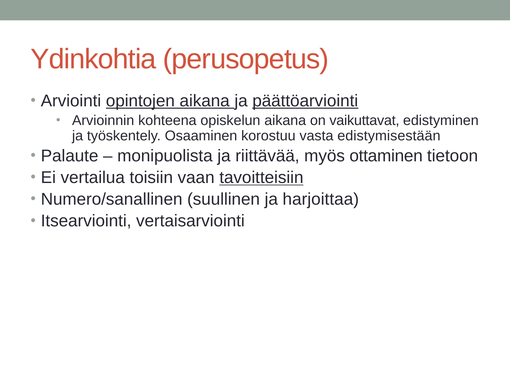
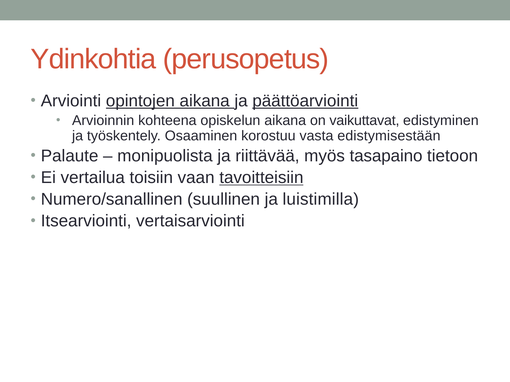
ottaminen: ottaminen -> tasapaino (386, 156)
harjoittaa: harjoittaa -> luistimilla (321, 200)
